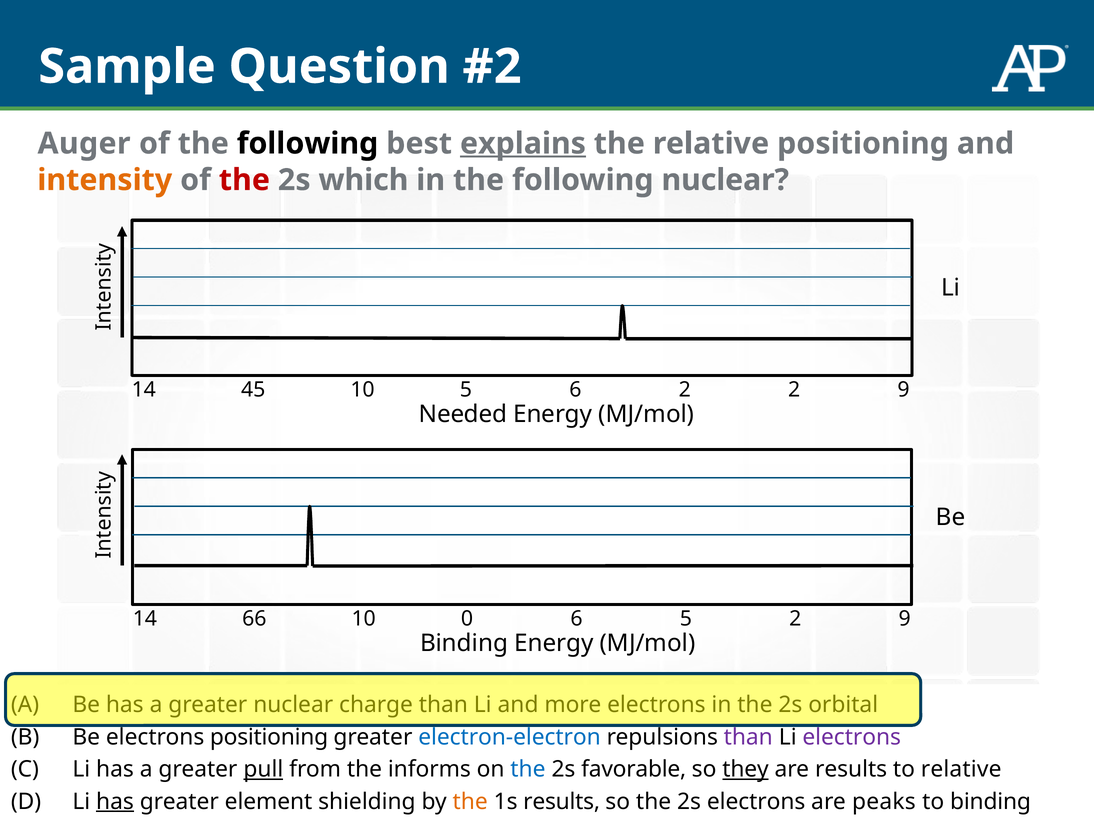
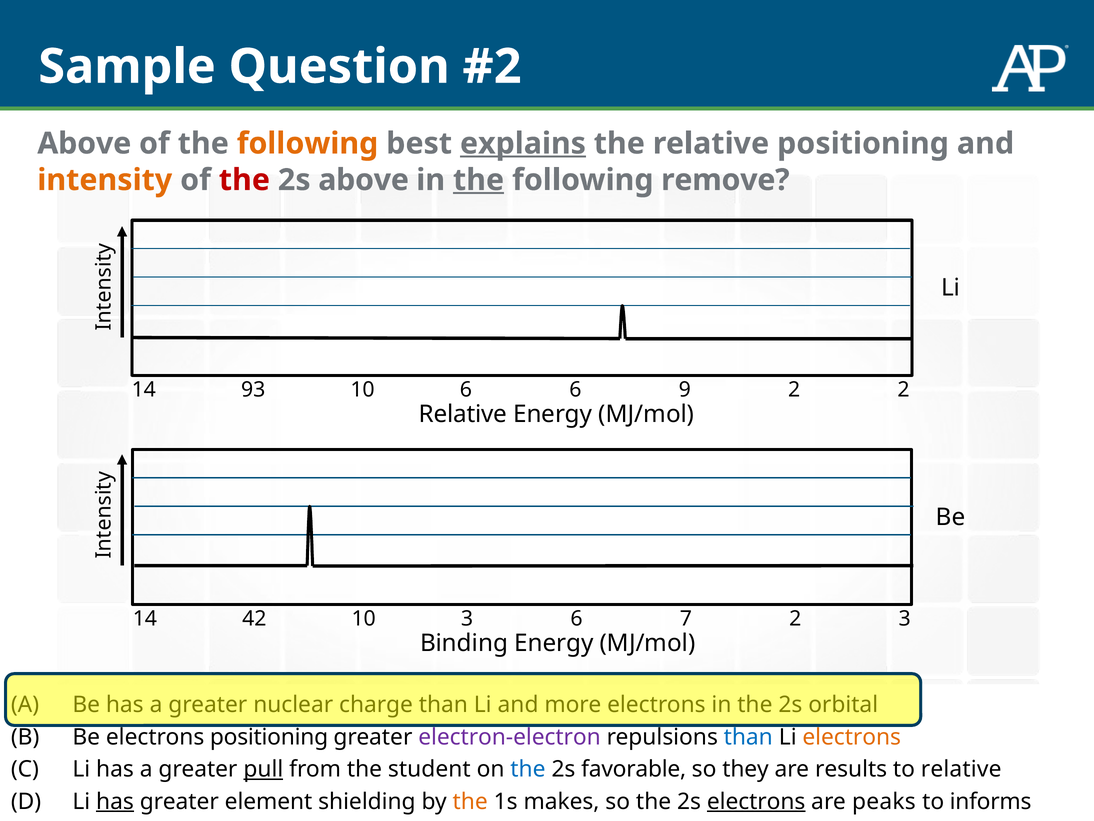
Auger: Auger -> Above (84, 143)
following colour: black -> orange (308, 143)
2s which: which -> above (364, 180)
the underline: none -> present (479, 180)
following nuclear: nuclear -> remove (725, 180)
45: 45 -> 93 (253, 390)
10 5: 5 -> 6 (466, 390)
6 2: 2 -> 9 (685, 390)
9: 9 -> 2 (904, 390)
Needed: Needed -> Relative (463, 414)
66: 66 -> 42 (254, 618)
10 0: 0 -> 3 (467, 618)
6 5: 5 -> 7 (686, 618)
9: 9 -> 3 (905, 618)
electron-electron colour: blue -> purple (510, 737)
than colour: purple -> blue (748, 737)
electrons colour: purple -> orange (852, 737)
informs: informs -> student (429, 769)
they underline: present -> none (746, 769)
1s results: results -> makes (562, 801)
electrons underline: none -> present (756, 801)
to binding: binding -> informs (991, 801)
